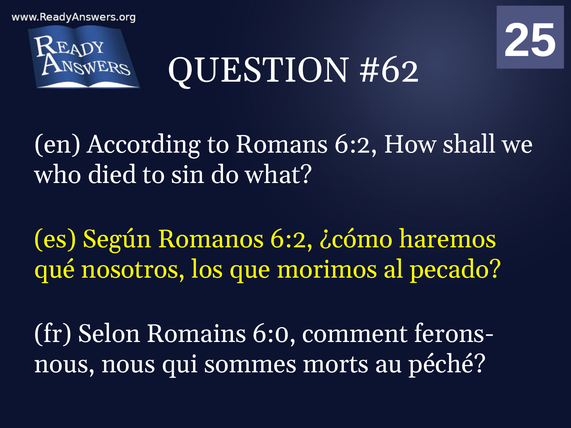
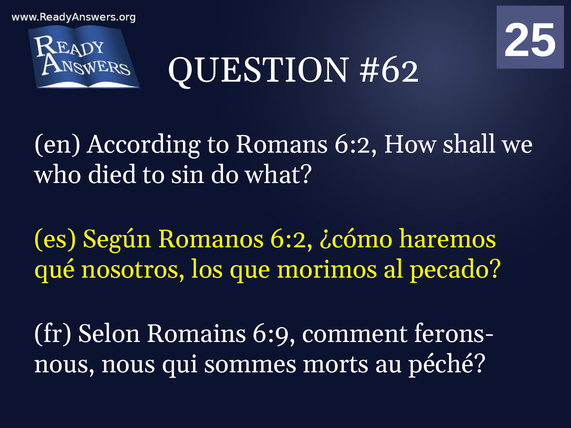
6:0: 6:0 -> 6:9 (274, 334)
